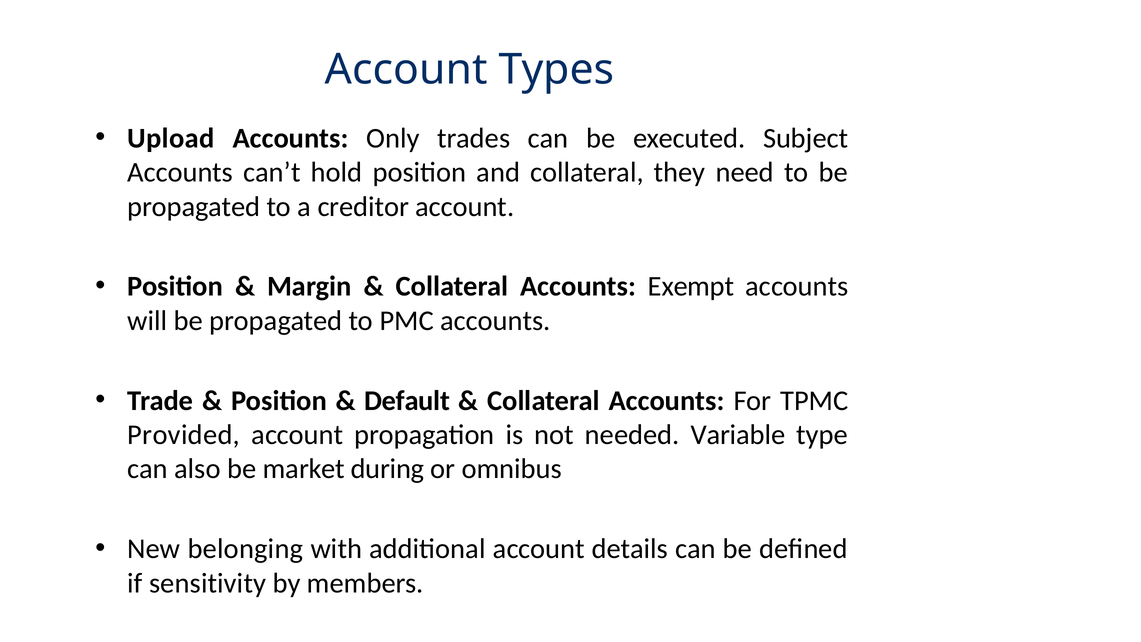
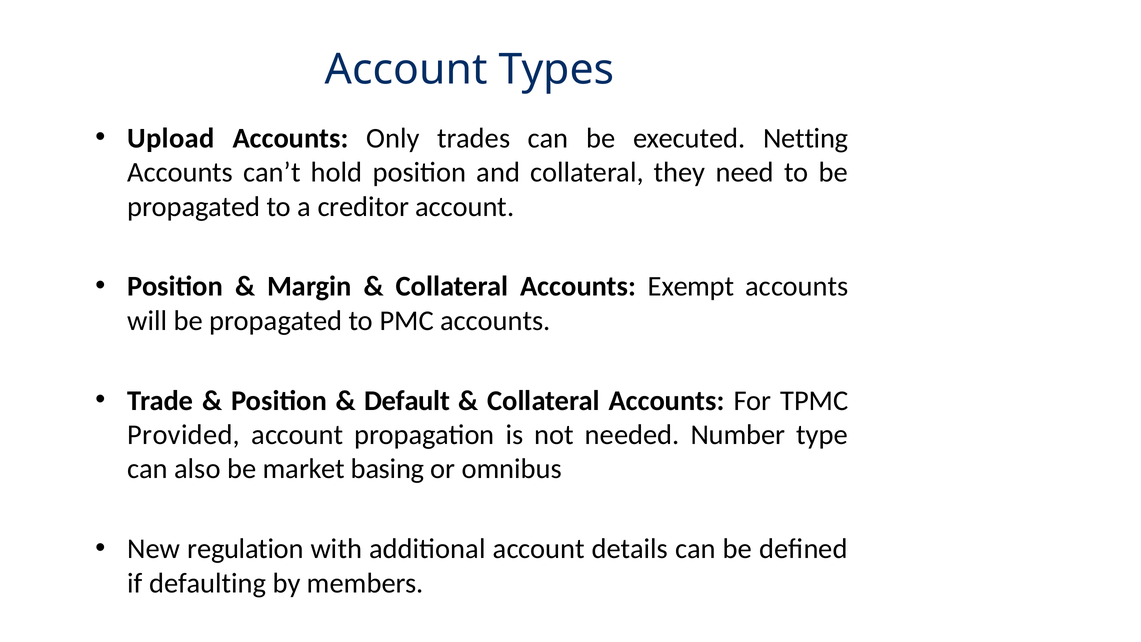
Subject: Subject -> Netting (806, 138)
Variable: Variable -> Number (738, 435)
during: during -> basing (387, 469)
belonging: belonging -> regulation (246, 549)
sensitivity: sensitivity -> defaulting (208, 583)
